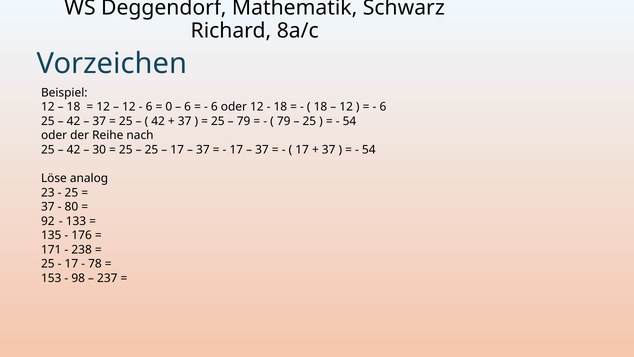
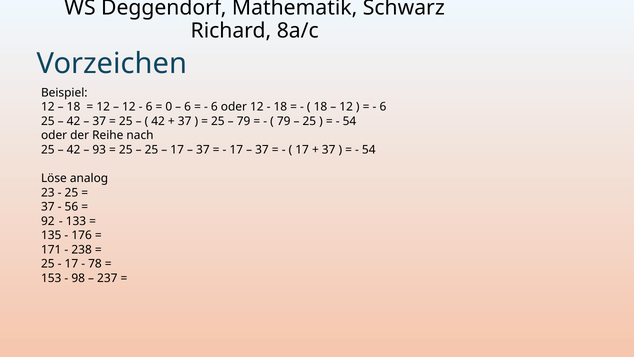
30: 30 -> 93 (99, 150)
80: 80 -> 56 (71, 207)
